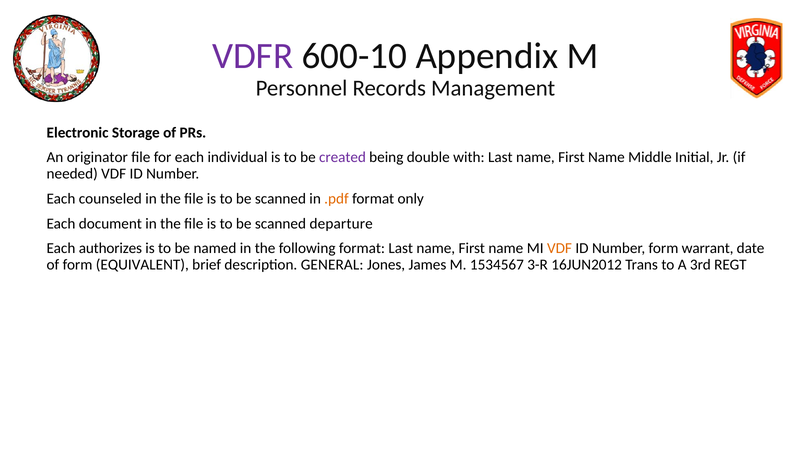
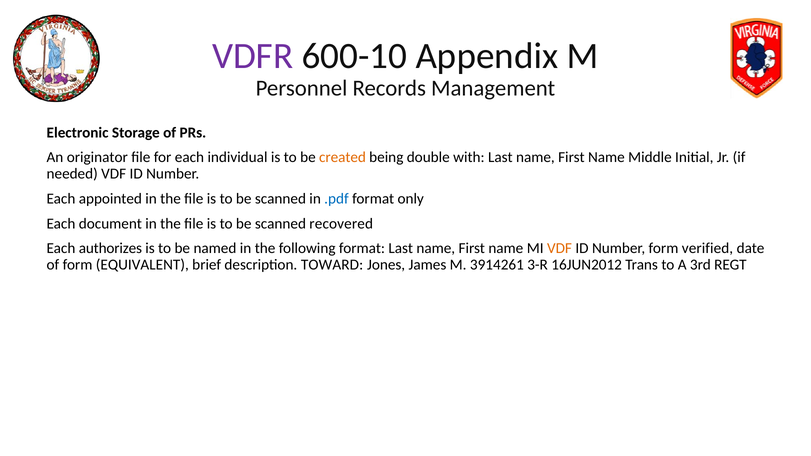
created colour: purple -> orange (342, 157)
counseled: counseled -> appointed (110, 199)
.pdf colour: orange -> blue (336, 199)
departure: departure -> recovered (341, 224)
warrant: warrant -> verified (707, 249)
GENERAL: GENERAL -> TOWARD (332, 265)
1534567: 1534567 -> 3914261 (497, 265)
